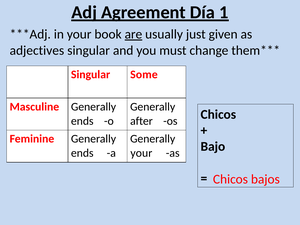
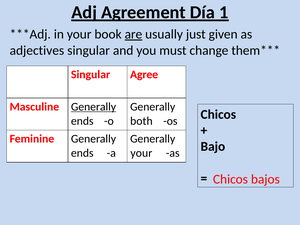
Some: Some -> Agree (144, 75)
Generally underline: none -> present (94, 107)
after: after -> both (141, 121)
